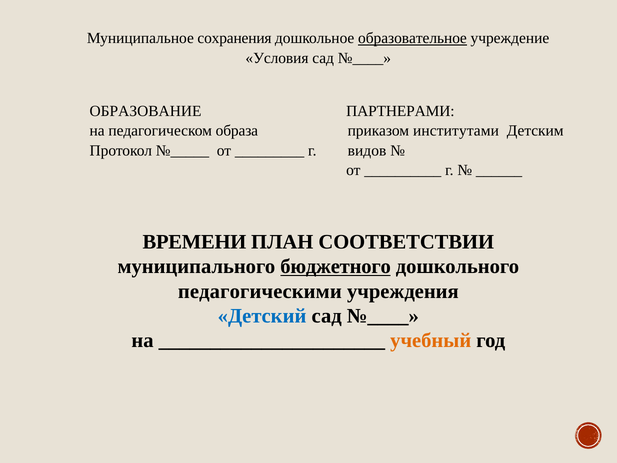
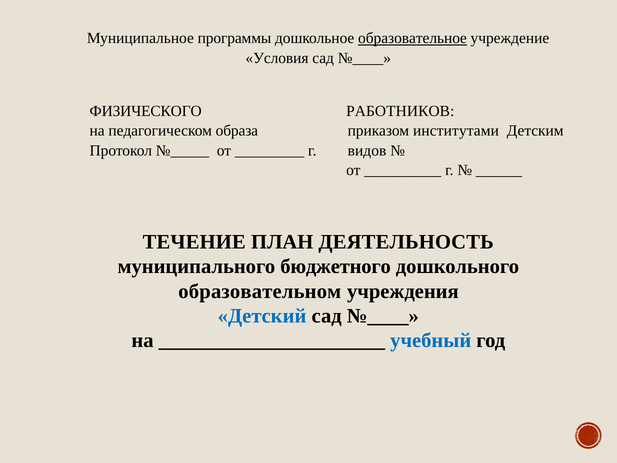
сохранения: сохранения -> программы (234, 38)
ОБРАЗОВАНИЕ: ОБРАЗОВАНИЕ -> ФИЗИЧЕСКОГО (146, 111)
ПАРТНЕРАМИ: ПАРТНЕРАМИ -> РАБОТНИКОВ (400, 111)
ВРЕМЕНИ: ВРЕМЕНИ -> ТЕЧЕНИЕ (194, 242)
СООТВЕТСТВИИ: СООТВЕТСТВИИ -> ДЕЯТЕЛЬНОСТЬ (406, 242)
бюджетного underline: present -> none (336, 266)
педагогическими: педагогическими -> образовательном (260, 291)
учебный colour: orange -> blue (431, 340)
